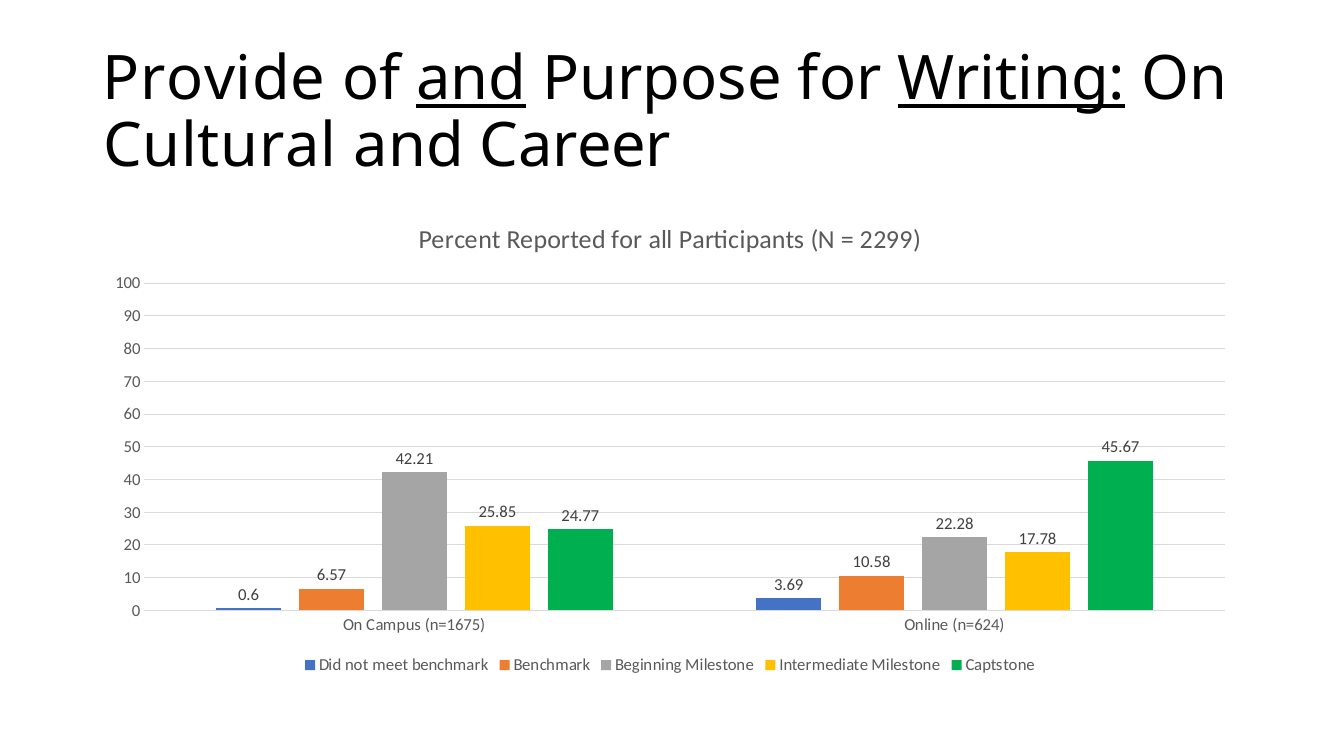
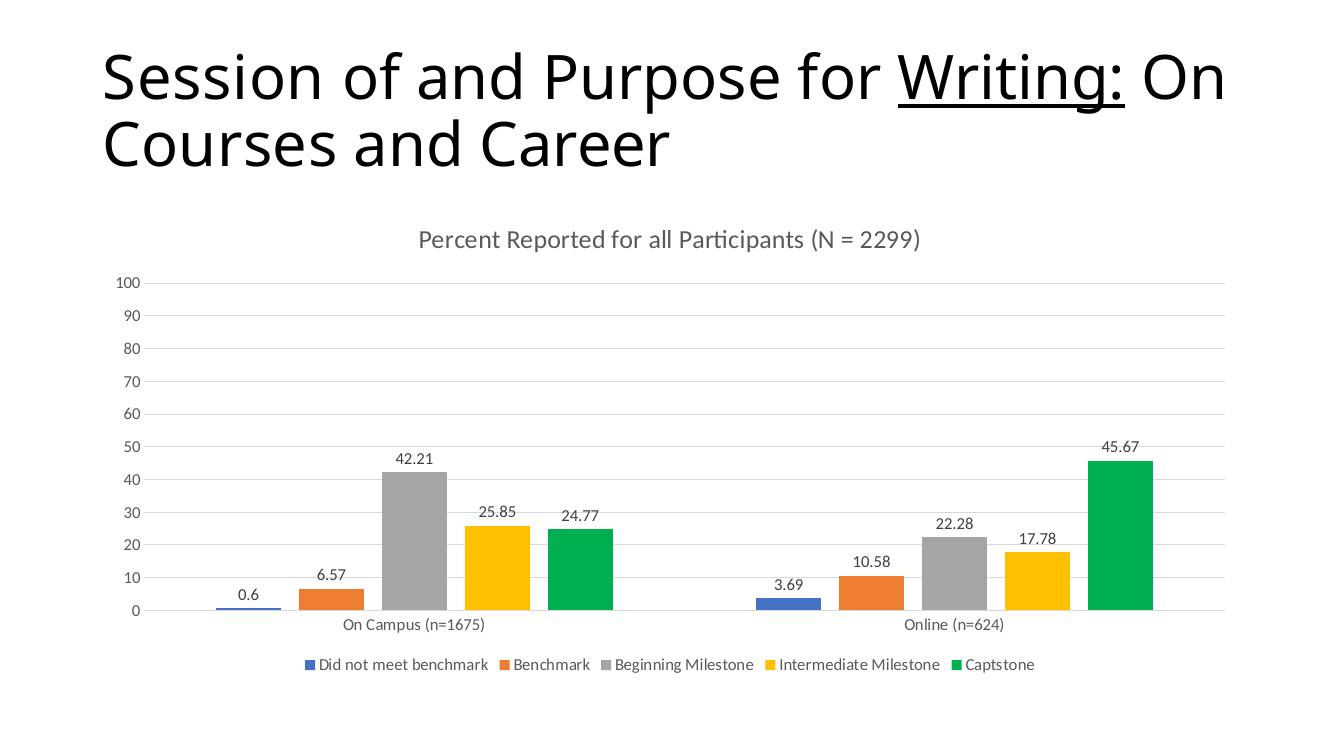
Provide: Provide -> Session (214, 79)
and underline: present -> none (471, 79)
Cultural: Cultural -> Courses (220, 146)
